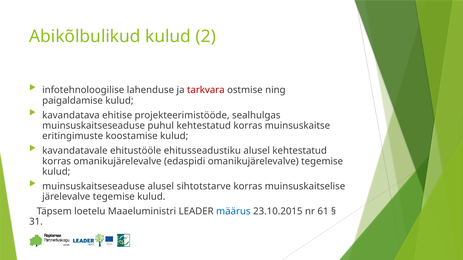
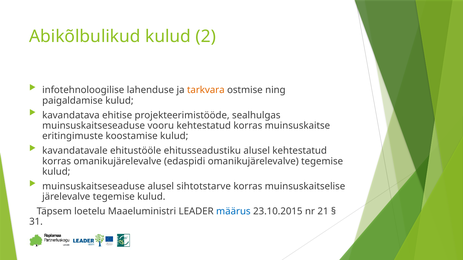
tarkvara colour: red -> orange (206, 90)
puhul: puhul -> vooru (161, 126)
61: 61 -> 21 (323, 212)
